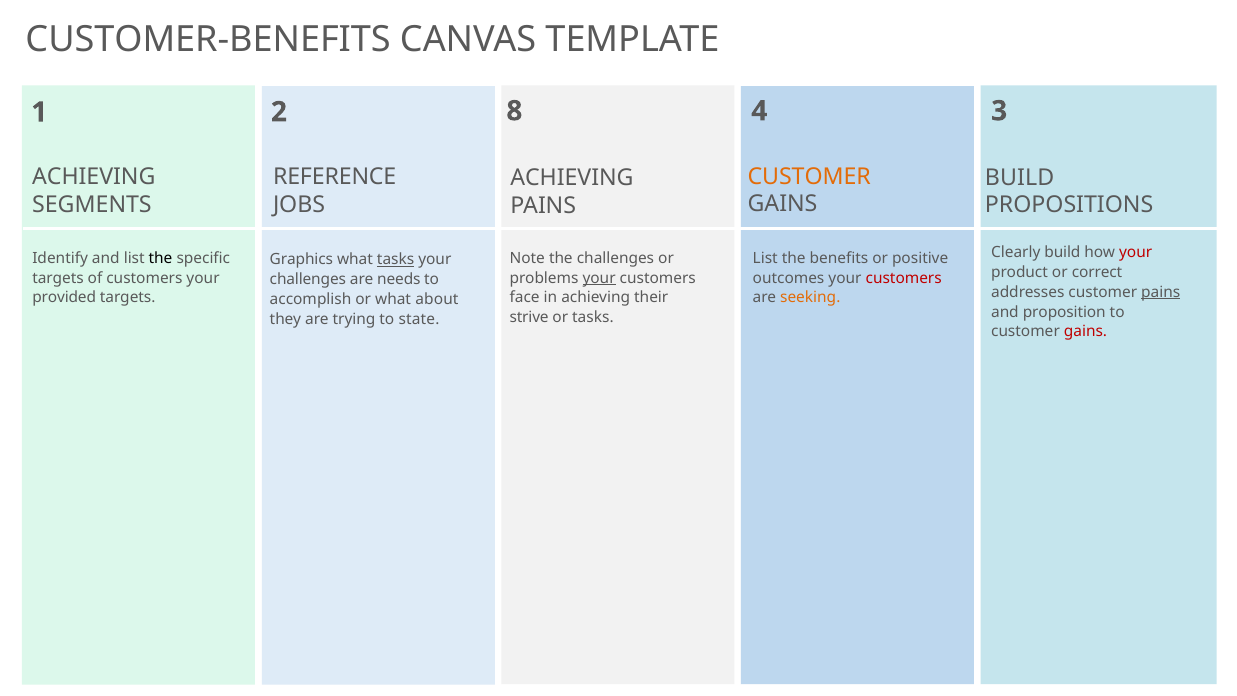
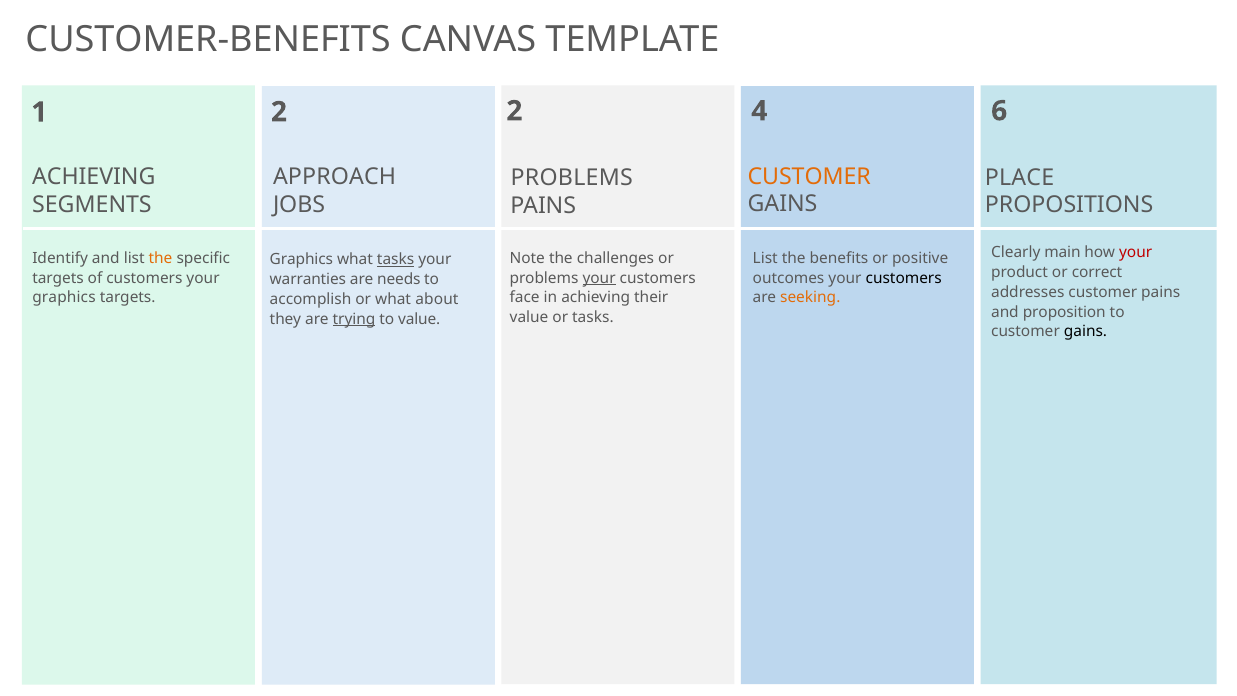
2 8: 8 -> 2 (514, 111)
3: 3 -> 6 (999, 111)
REFERENCE: REFERENCE -> APPROACH (335, 177)
BUILD: BUILD -> PLACE (1020, 177)
ACHIEVING: ACHIEVING -> PROBLEMS (572, 178)
Clearly build: build -> main (1062, 252)
the colour: black -> orange (161, 258)
customers colour: red -> black (904, 278)
challenges: challenges -> warranties (308, 279)
pains underline: present -> none (1161, 292)
provided: provided -> graphics (64, 298)
strive: strive -> value (529, 318)
trying underline: none -> present (354, 319)
to state: state -> value (419, 319)
gains colour: red -> black (1085, 332)
